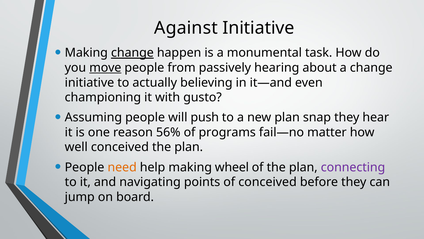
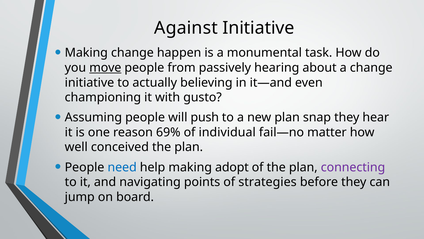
change underline: present -> none (132, 53)
56%: 56% -> 69% (168, 132)
programs: programs -> individual (227, 132)
need colour: orange -> blue (122, 167)
wheel: wheel -> adopt (232, 167)
of conceived: conceived -> strategies (267, 182)
